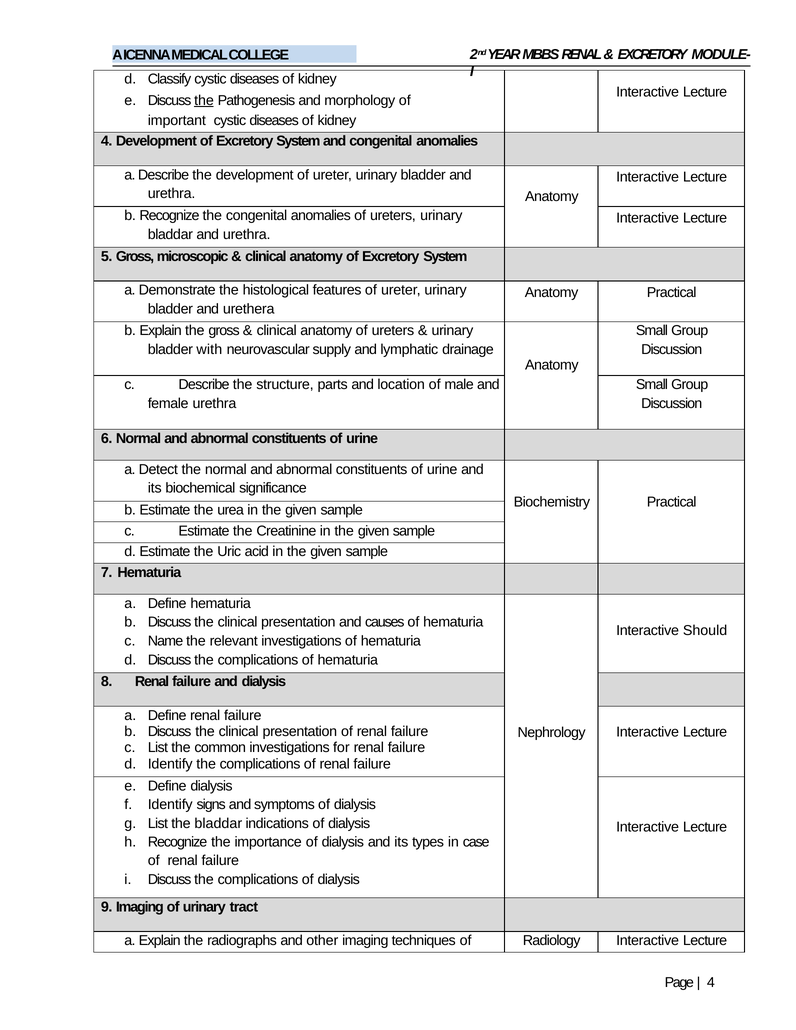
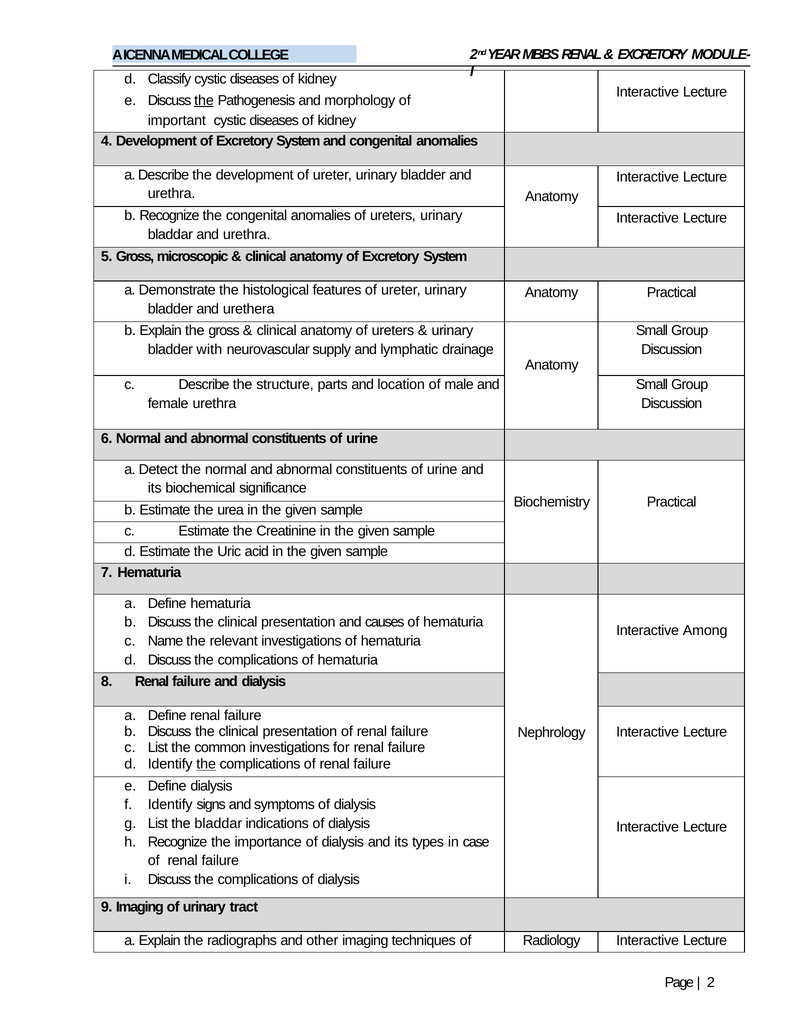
Should: Should -> Among (705, 630)
the underline: none -> present (206, 764)
4: 4 -> 2 (711, 983)
